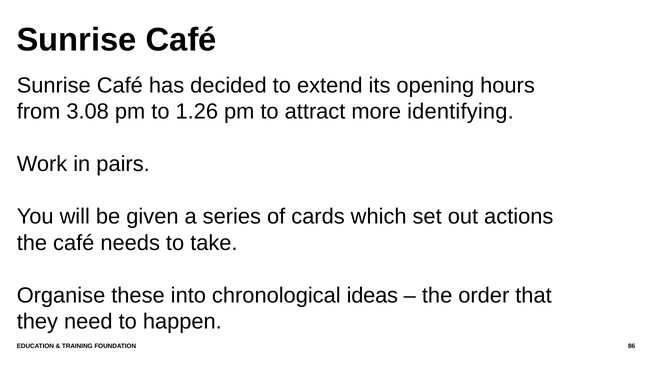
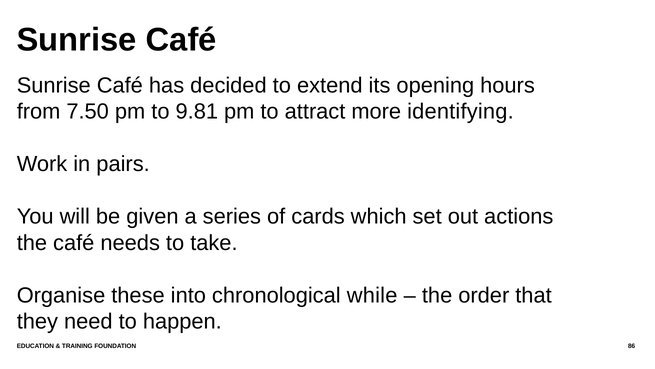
3.08: 3.08 -> 7.50 (88, 111)
1.26: 1.26 -> 9.81 (197, 111)
ideas: ideas -> while (372, 295)
